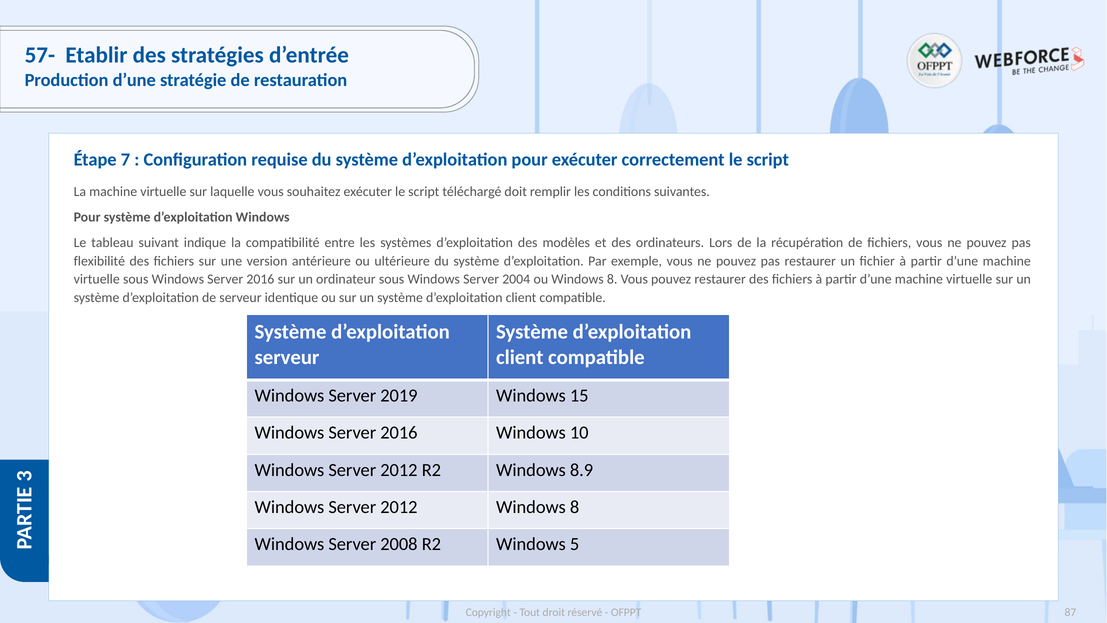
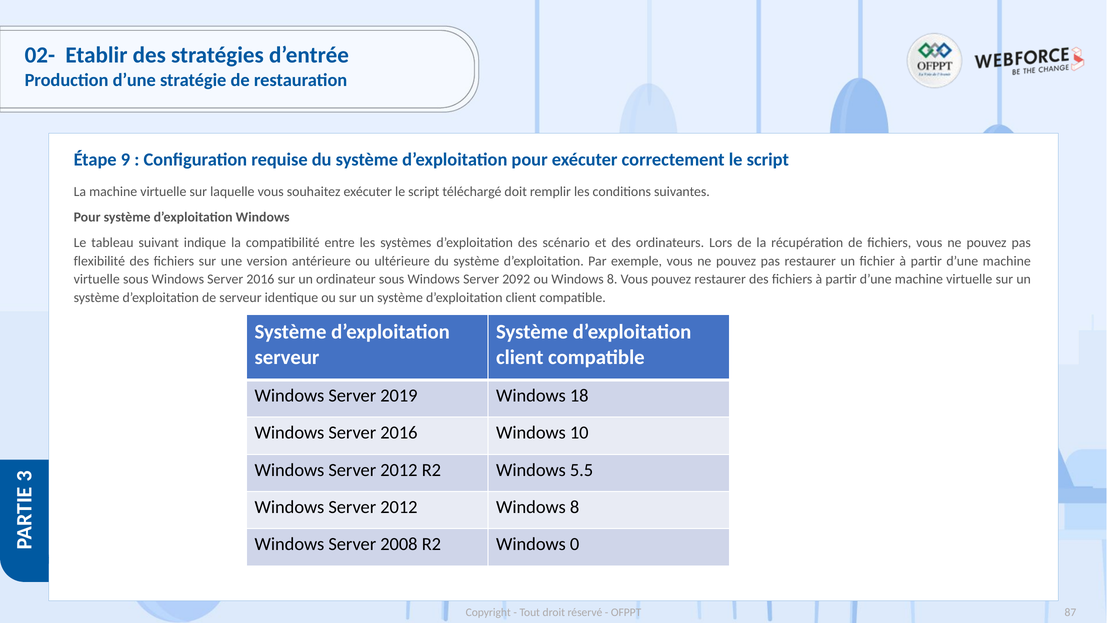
57-: 57- -> 02- (40, 55)
7: 7 -> 9 (125, 160)
modèles: modèles -> scénario (566, 242)
2004: 2004 -> 2092 (516, 279)
15: 15 -> 18 (579, 395)
8.9: 8.9 -> 5.5 (582, 470)
5: 5 -> 0 (575, 544)
